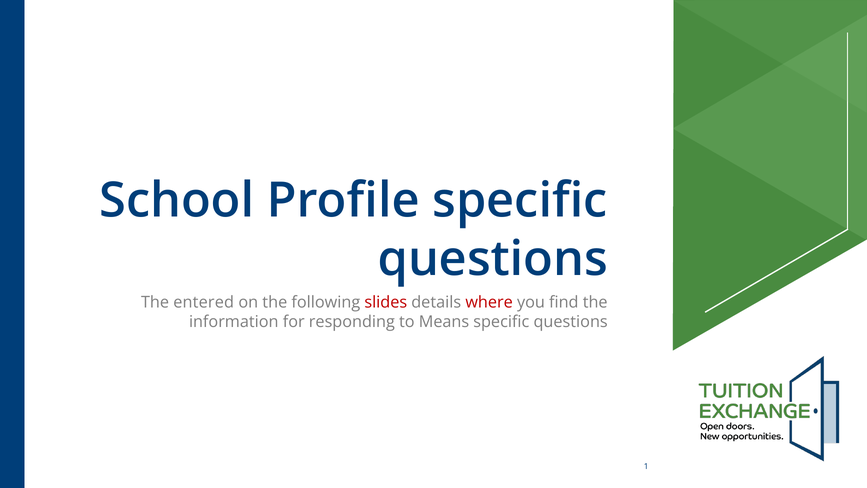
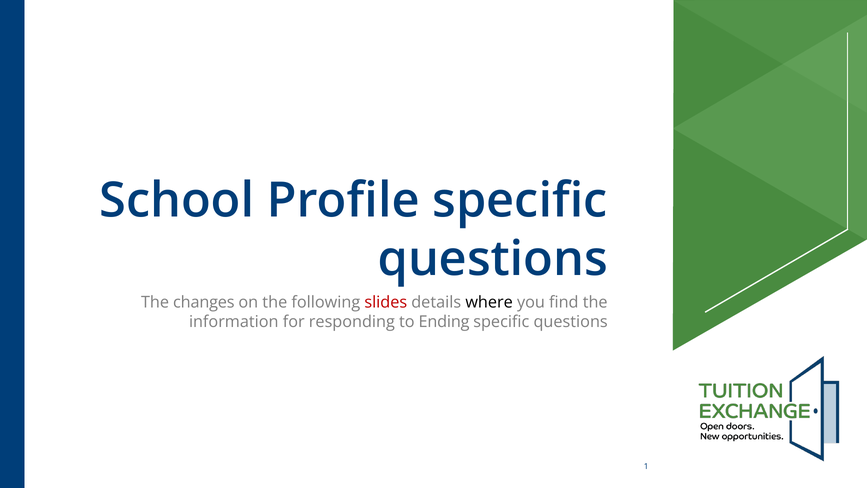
entered: entered -> changes (204, 302)
where colour: red -> black (489, 302)
Means: Means -> Ending (444, 322)
